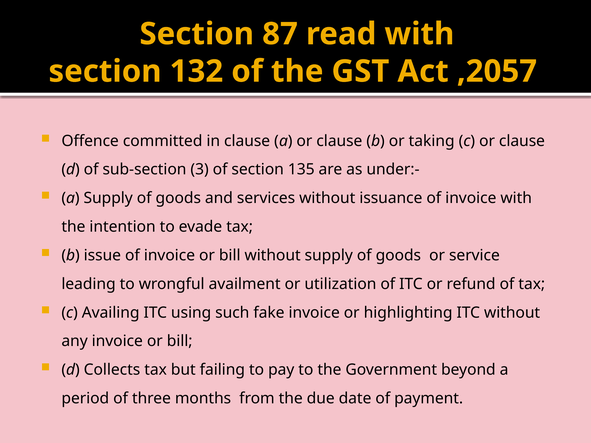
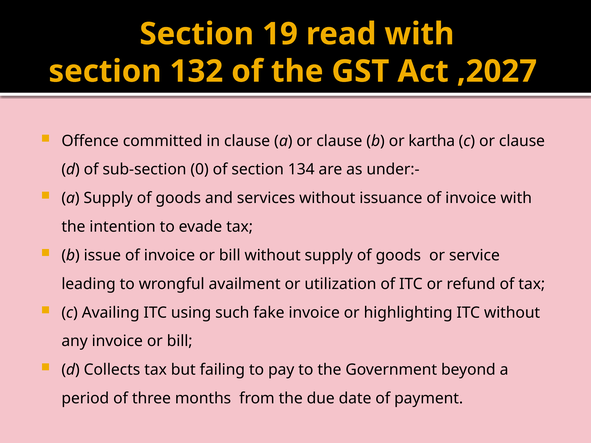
87: 87 -> 19 (280, 34)
,2057: ,2057 -> ,2027 (497, 71)
taking: taking -> kartha (432, 141)
3: 3 -> 0 (200, 170)
135: 135 -> 134 (301, 170)
